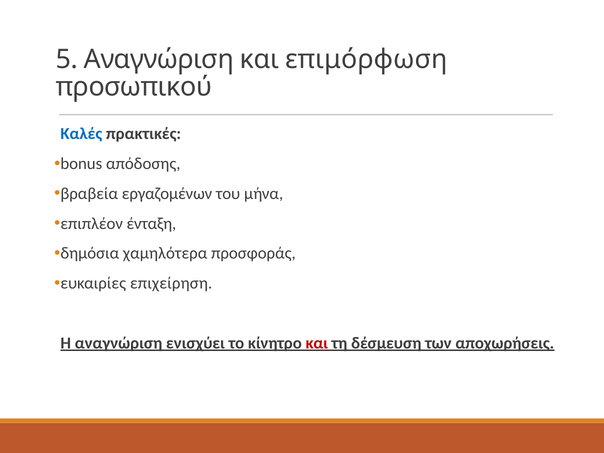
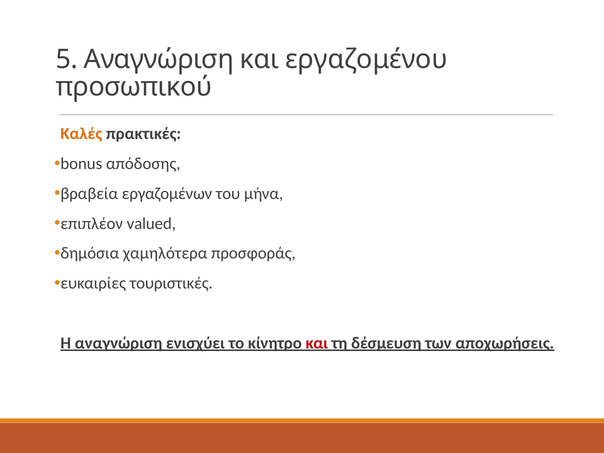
επιμόρφωση: επιμόρφωση -> εργαζομένου (366, 59)
Καλές colour: blue -> orange (81, 134)
ένταξη: ένταξη -> valued (151, 224)
επιχείρηση: επιχείρηση -> τουριστικές (171, 283)
